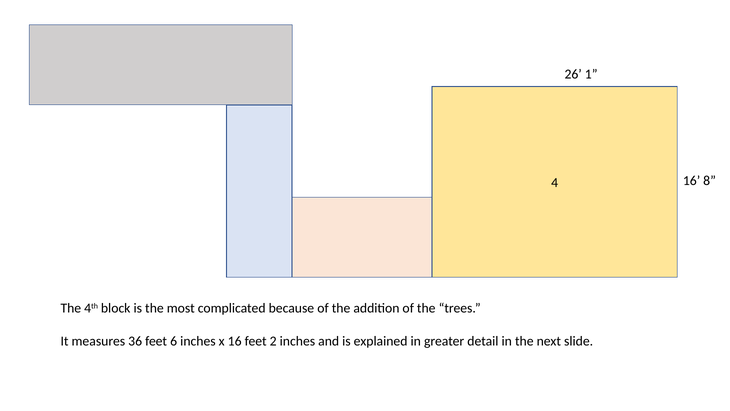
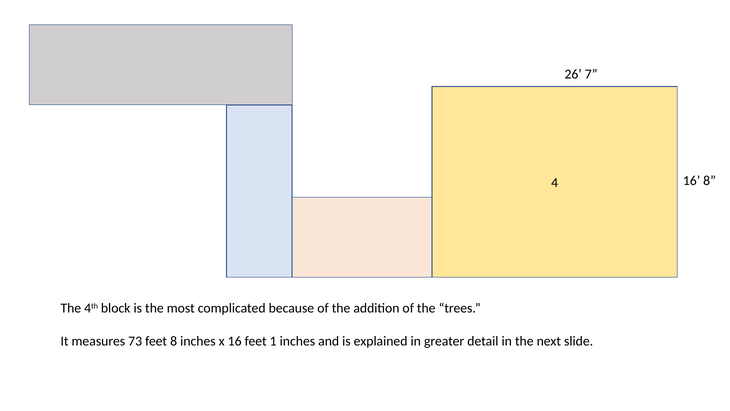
1: 1 -> 7 (591, 74)
36: 36 -> 73 (135, 341)
feet 6: 6 -> 8 (174, 341)
2: 2 -> 1 (273, 341)
